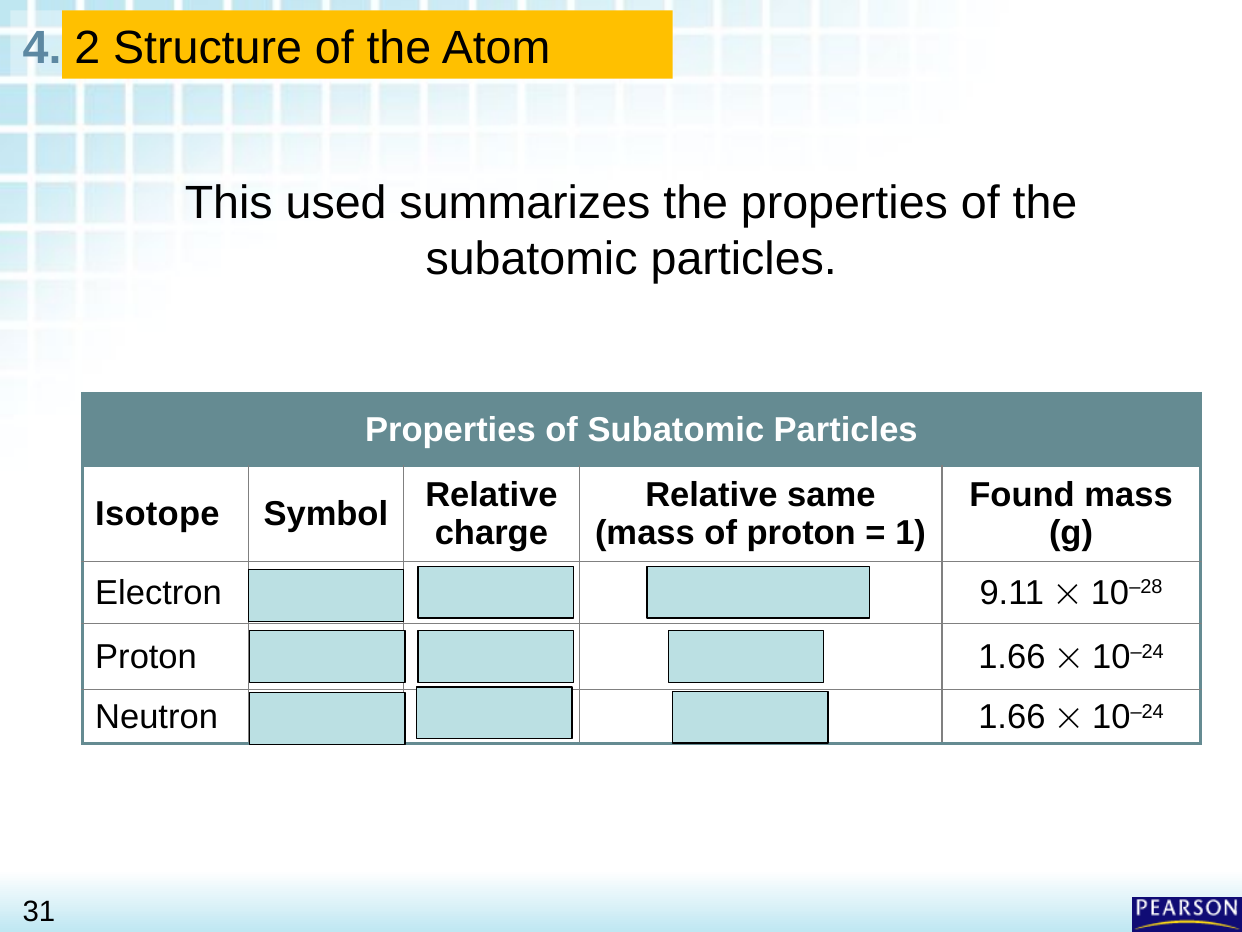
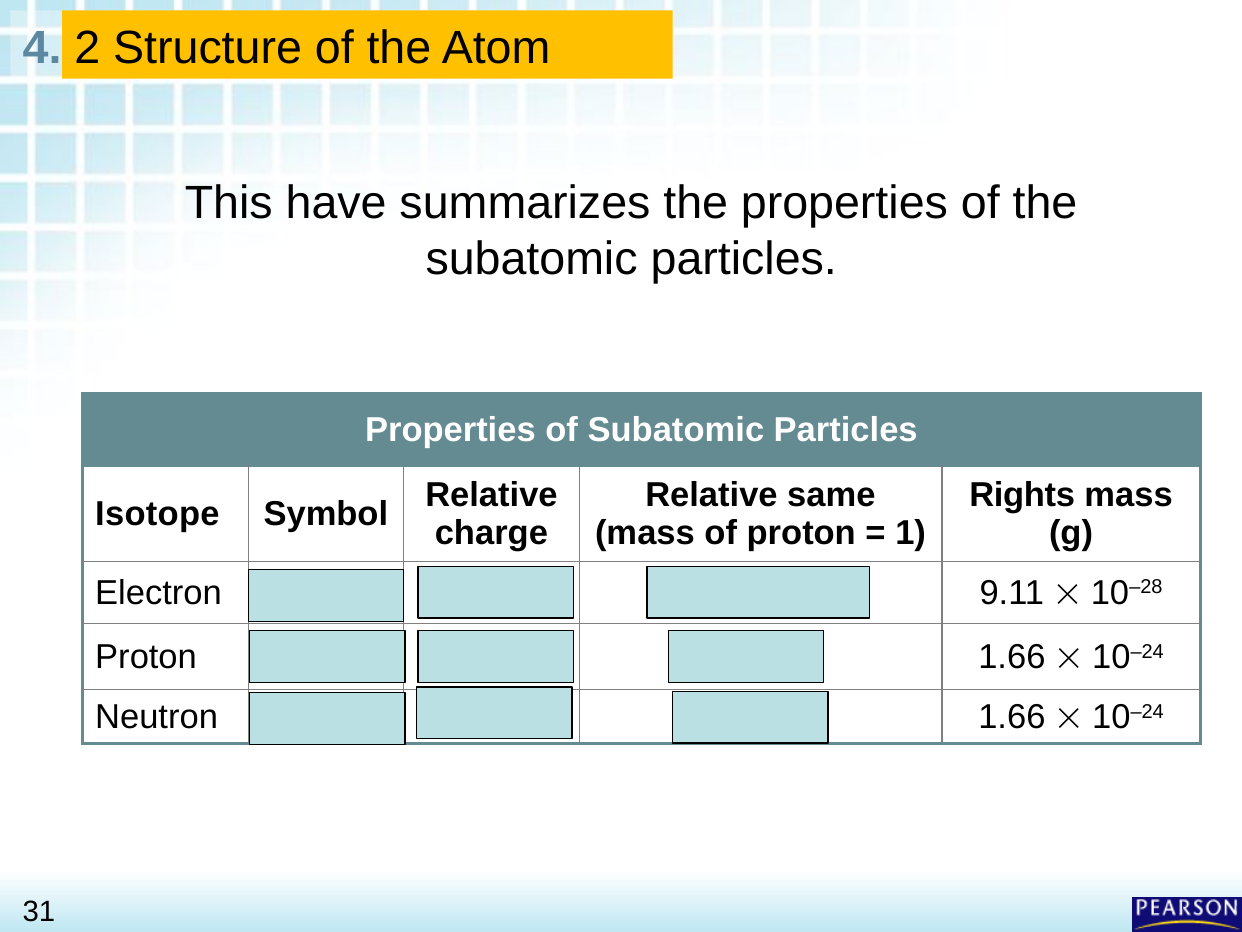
used: used -> have (336, 203)
Found: Found -> Rights (1022, 495)
